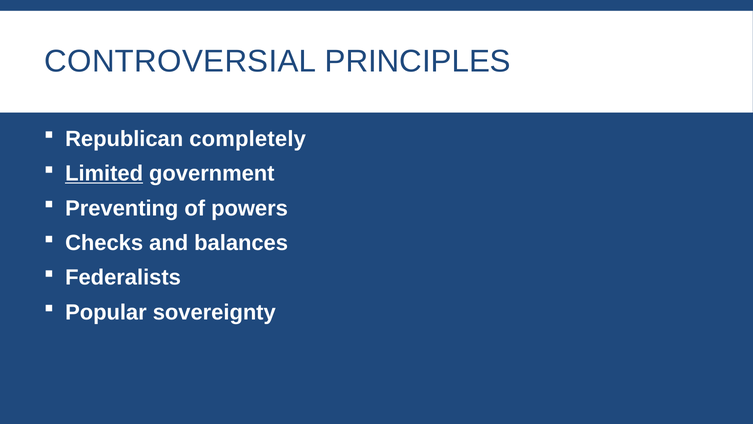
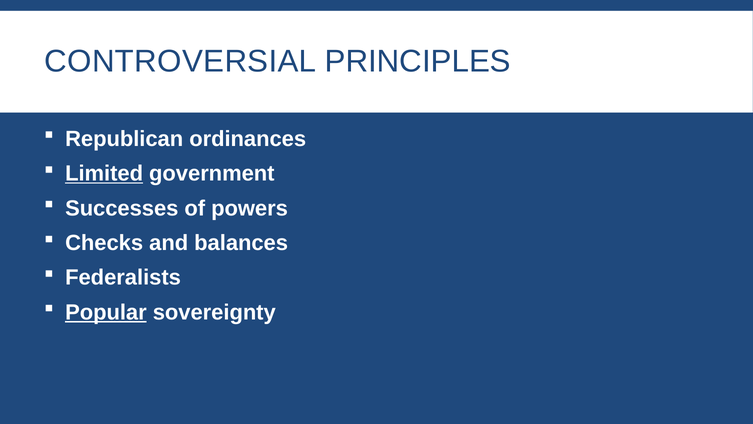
completely: completely -> ordinances (248, 139)
Preventing: Preventing -> Successes (122, 208)
Popular underline: none -> present (106, 312)
